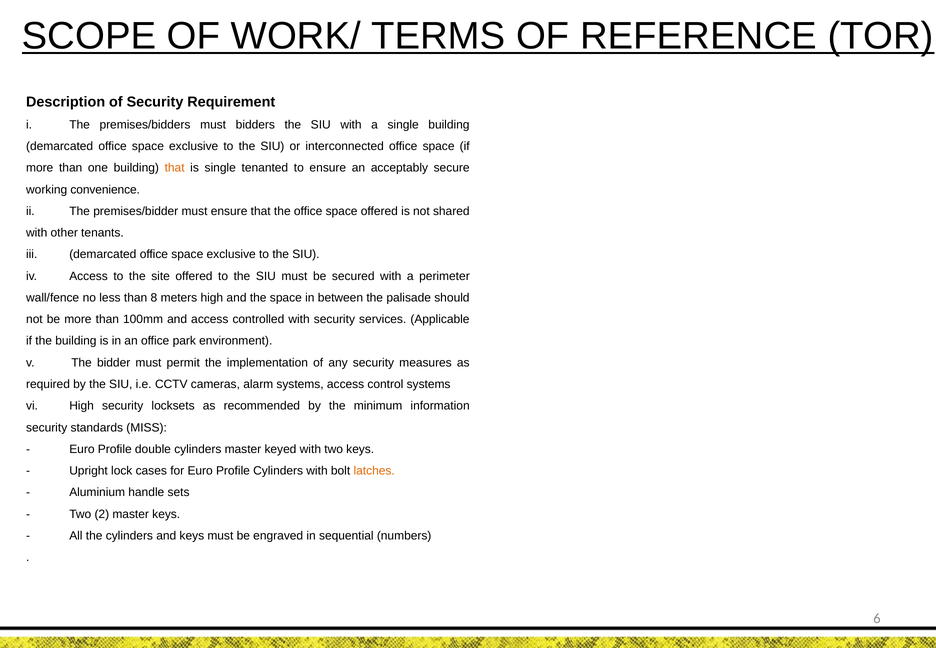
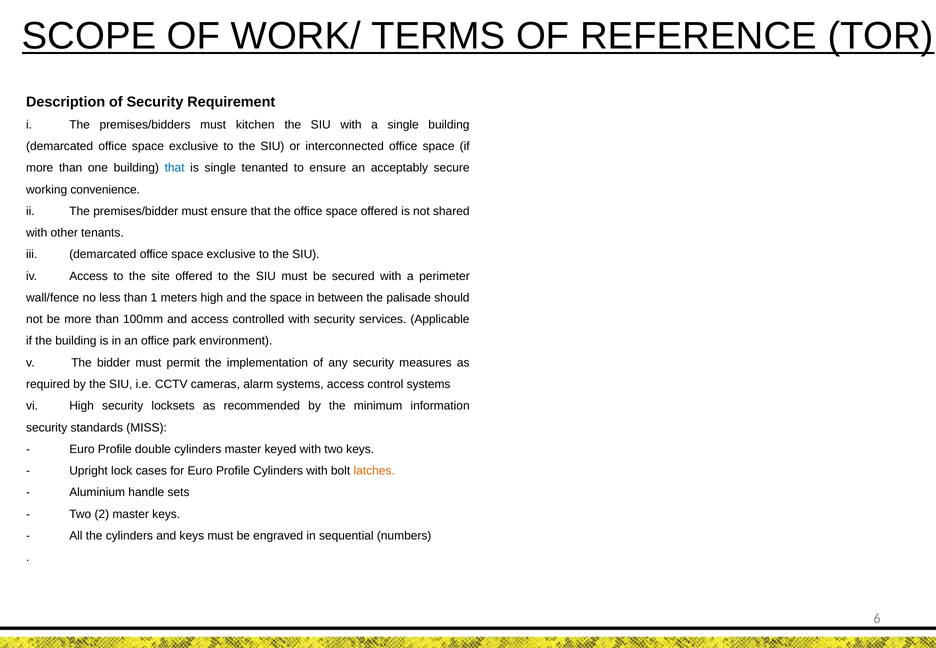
bidders: bidders -> kitchen (255, 125)
that colour: orange -> blue (175, 168)
8: 8 -> 1 (154, 298)
